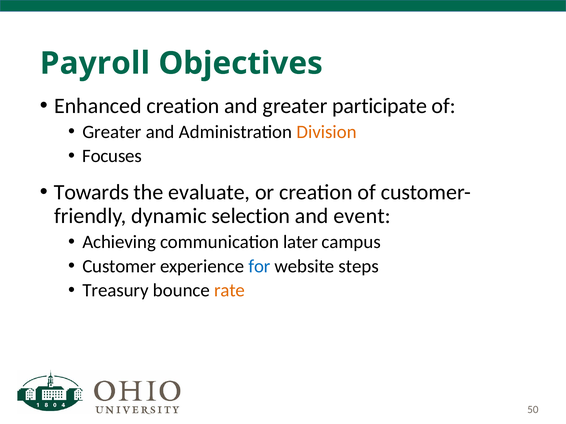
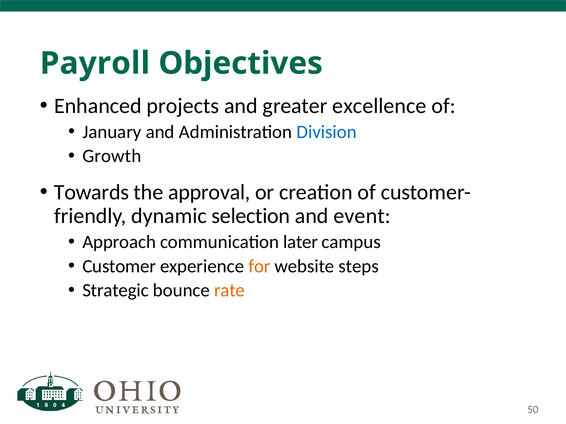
Enhanced creation: creation -> projects (183, 106)
participate: participate -> excellence (379, 106)
Greater: Greater -> January (112, 132)
Division colour: orange -> blue (327, 132)
Focuses: Focuses -> Growth (112, 156)
evaluate: evaluate -> approval (209, 192)
Achieving: Achieving -> Approach (119, 242)
for colour: blue -> orange (259, 266)
Treasury: Treasury -> Strategic (116, 291)
